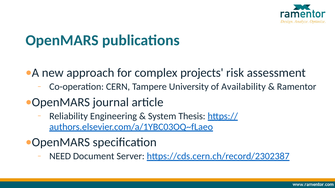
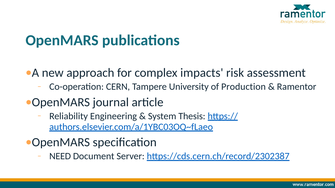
projects: projects -> impacts (202, 73)
Availability: Availability -> Production (244, 87)
